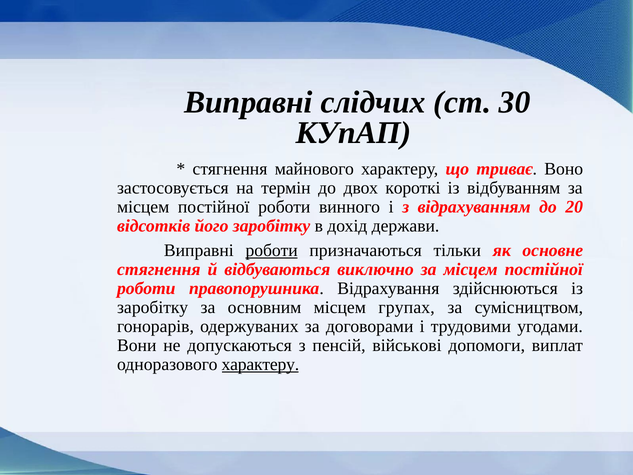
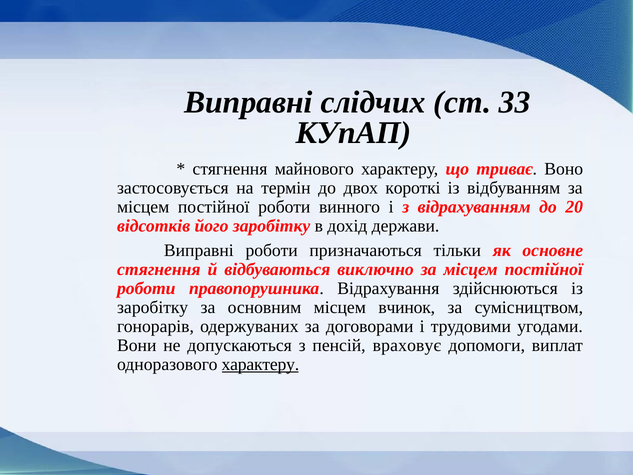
30: 30 -> 33 (515, 102)
роботи underline: present -> none (272, 250)
групах: групах -> вчинок (407, 307)
військові: військові -> враховує (407, 345)
